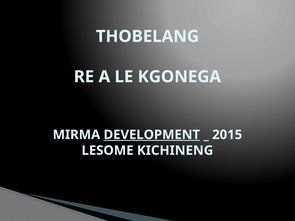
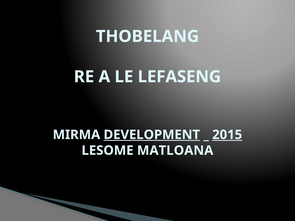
KGONEGA: KGONEGA -> LEFASENG (179, 77)
2015 underline: none -> present (227, 135)
KICHINENG: KICHINENG -> MATLOANA (175, 151)
